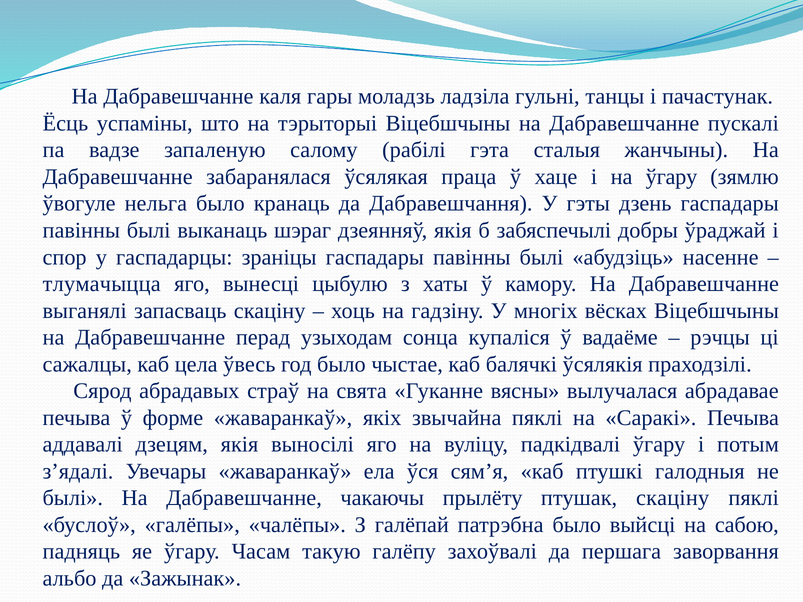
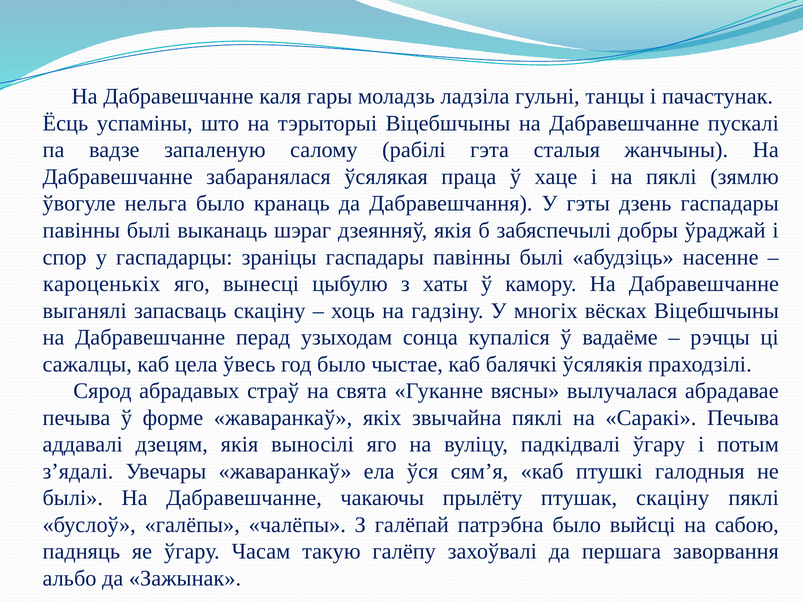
на ўгару: ўгару -> пяклі (671, 177)
тлумачыцца: тлумачыцца -> кароценькіх (102, 284)
